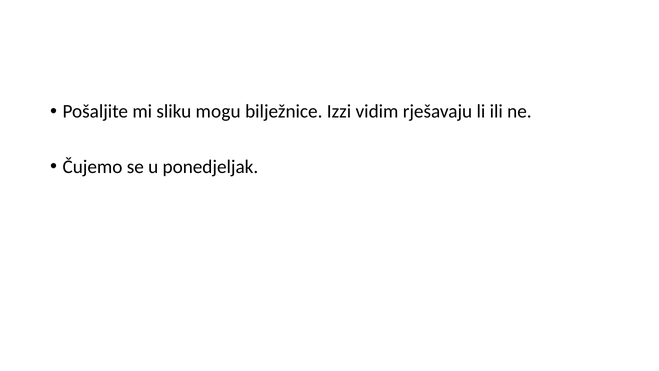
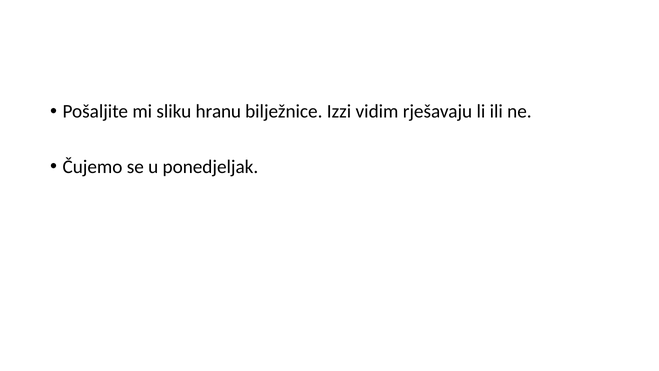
mogu: mogu -> hranu (218, 111)
